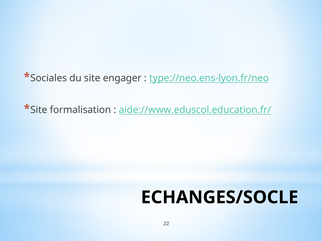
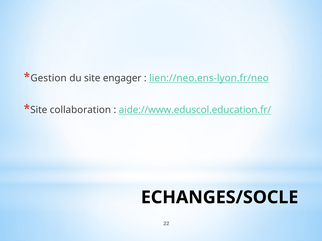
Sociales: Sociales -> Gestion (49, 78)
type://neo.ens-lyon.fr/neo: type://neo.ens-lyon.fr/neo -> lien://neo.ens-lyon.fr/neo (209, 78)
formalisation: formalisation -> collaboration (80, 110)
